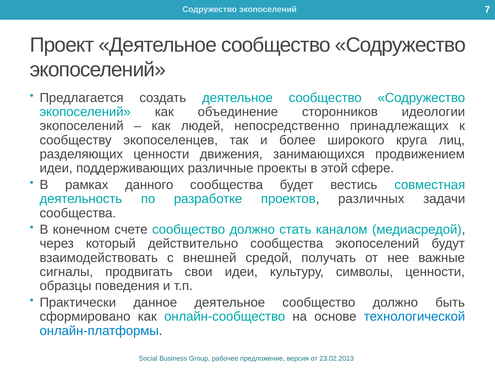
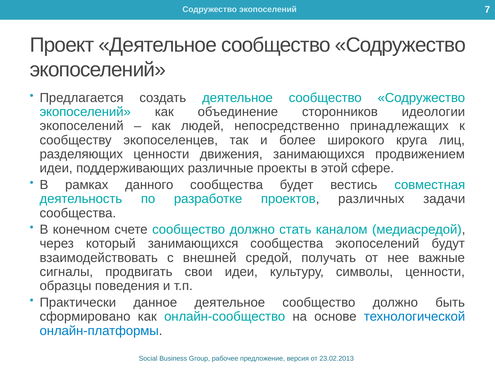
который действительно: действительно -> занимающихся (193, 244)
